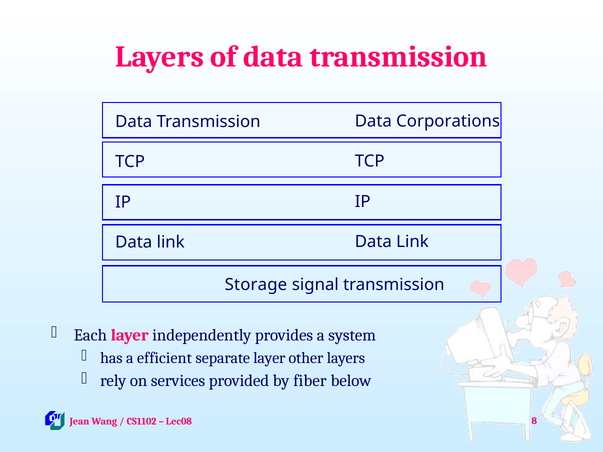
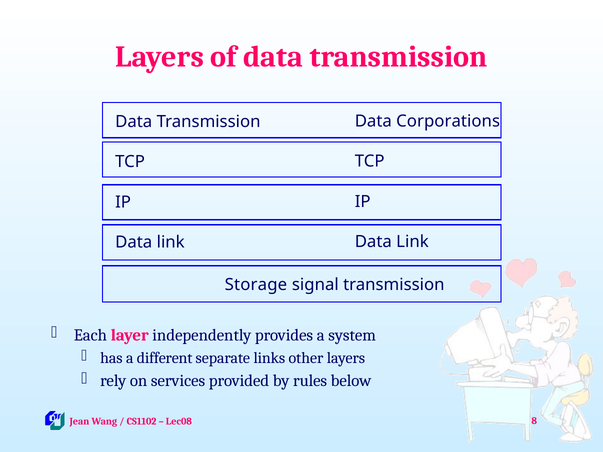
efficient: efficient -> different (165, 358)
separate layer: layer -> links (269, 358)
fiber: fiber -> rules (310, 381)
